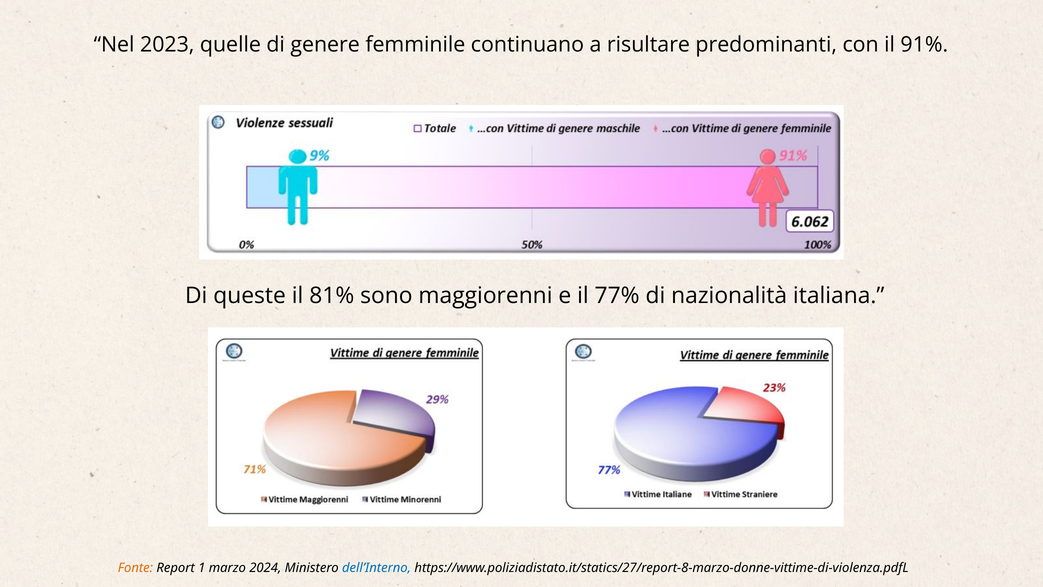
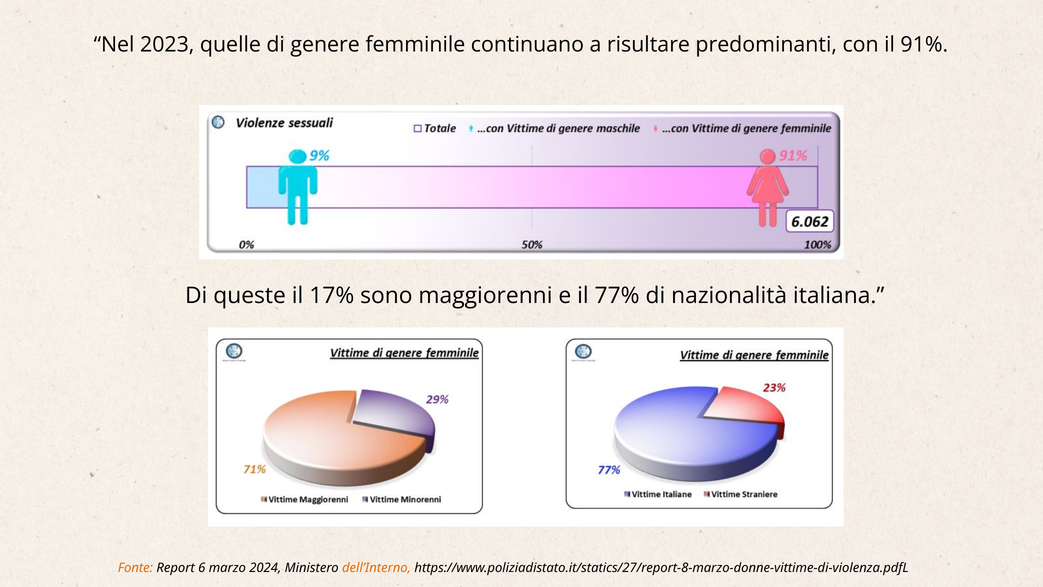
81%: 81% -> 17% (332, 296)
1: 1 -> 6 (202, 568)
dell’Interno colour: blue -> orange (377, 568)
